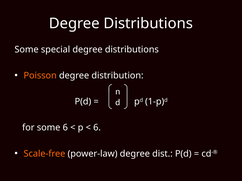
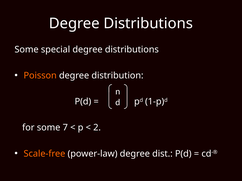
some 6: 6 -> 7 (65, 128)
6: 6 -> 2 (97, 128)
